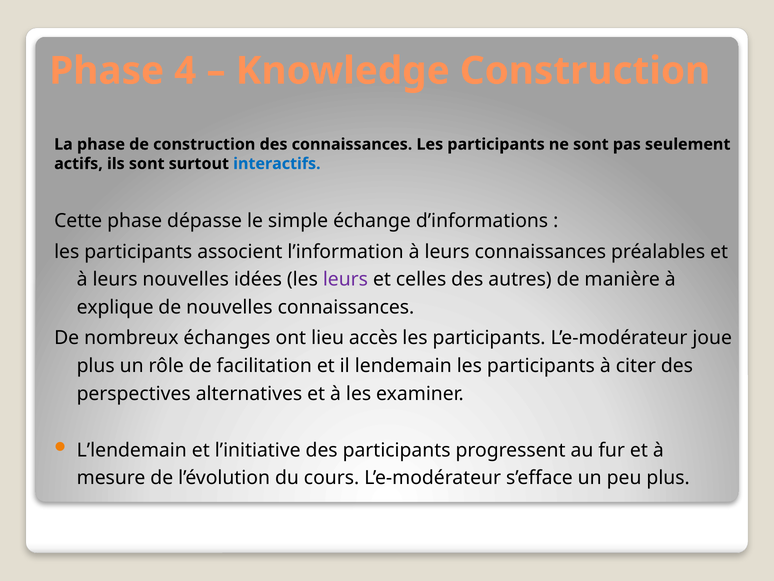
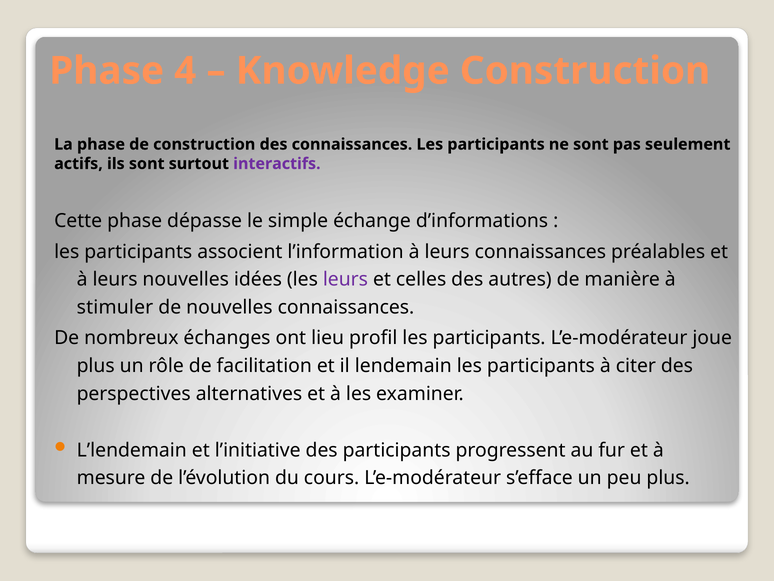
interactifs colour: blue -> purple (277, 164)
explique: explique -> stimuler (115, 307)
accès: accès -> profil (373, 338)
